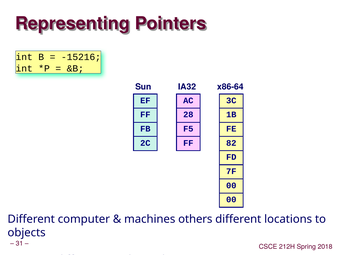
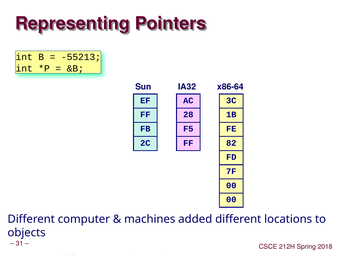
-15216: -15216 -> -55213 (81, 57)
others: others -> added (195, 219)
